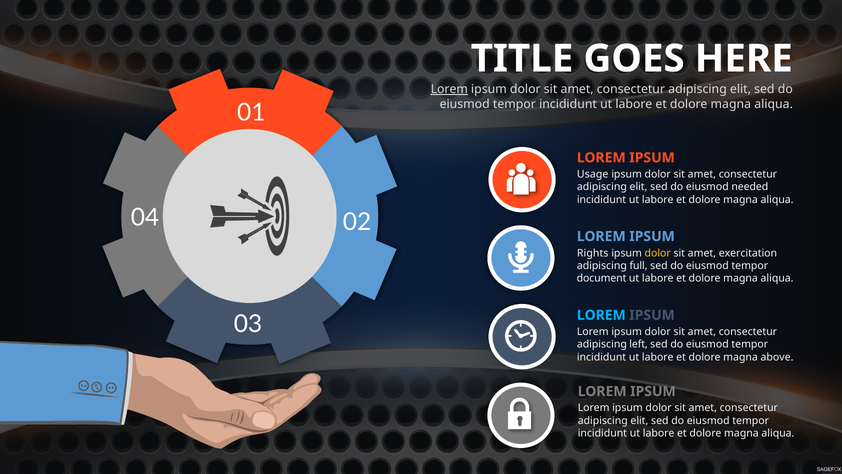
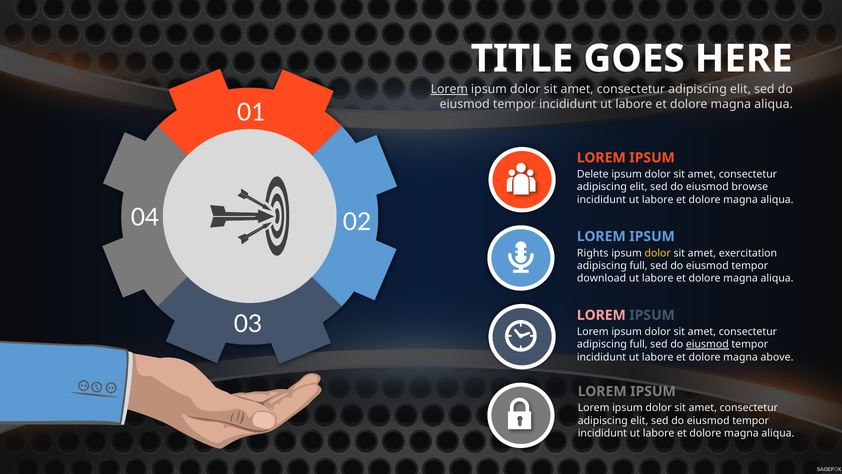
Usage: Usage -> Delete (593, 174)
needed: needed -> browse (750, 187)
document: document -> download (602, 278)
LOREM colour: light blue -> pink (601, 315)
left: left -> full (639, 344)
eiusmod underline: none -> present (707, 344)
